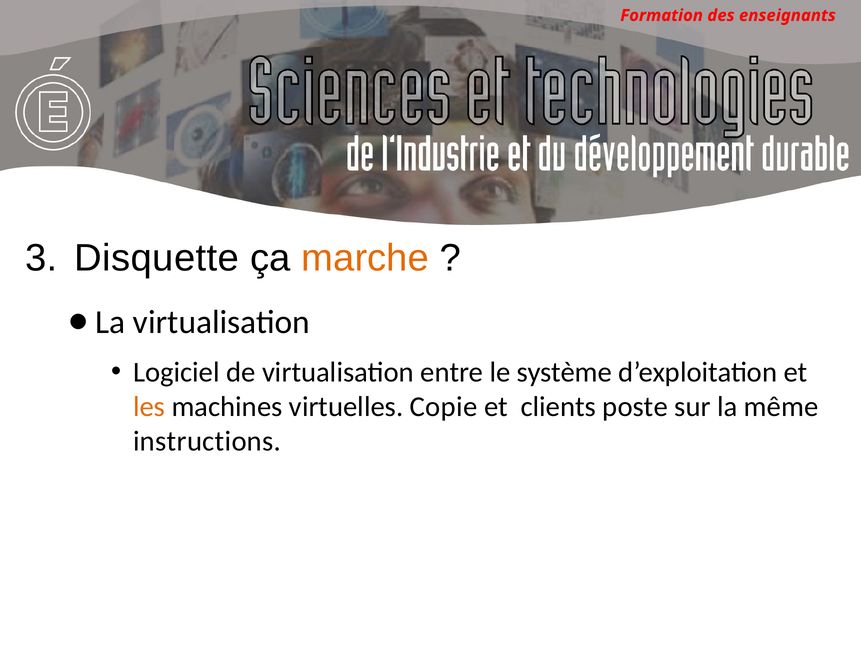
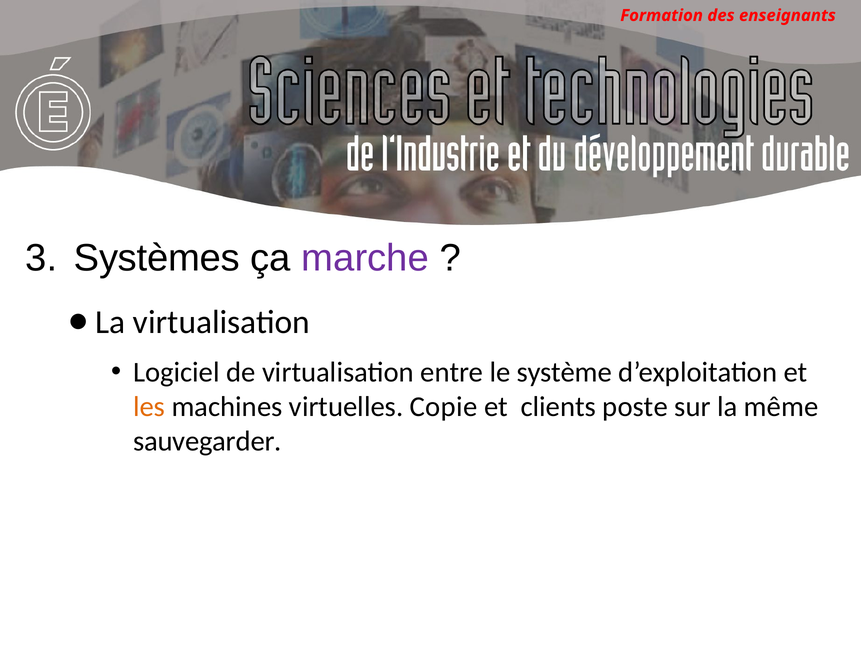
Disquette: Disquette -> Systèmes (157, 258)
marche colour: orange -> purple (365, 258)
instructions: instructions -> sauvegarder (207, 441)
